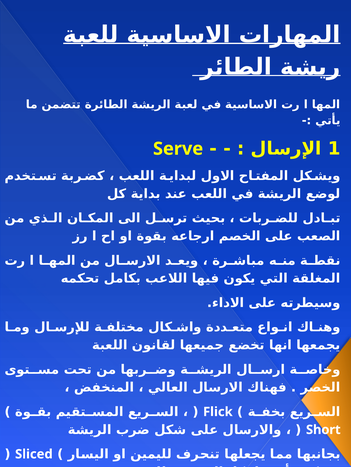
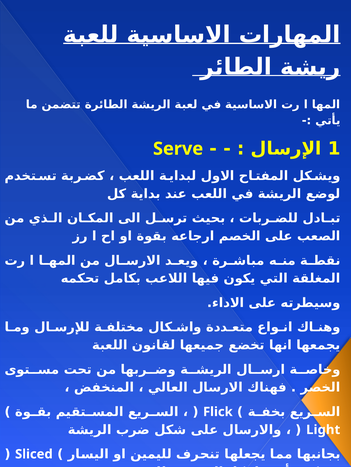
Short: Short -> Light (323, 431)
